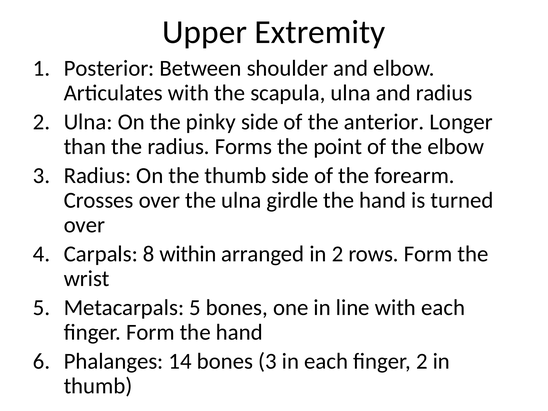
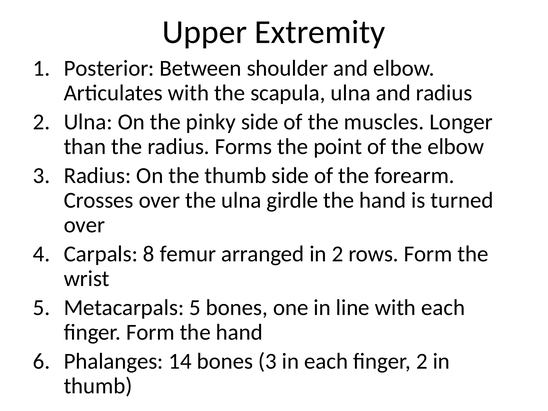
anterior: anterior -> muscles (384, 122)
within: within -> femur (188, 254)
